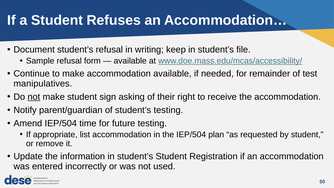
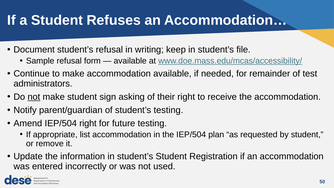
manipulatives: manipulatives -> administrators (43, 84)
IEP/504 time: time -> right (88, 123)
